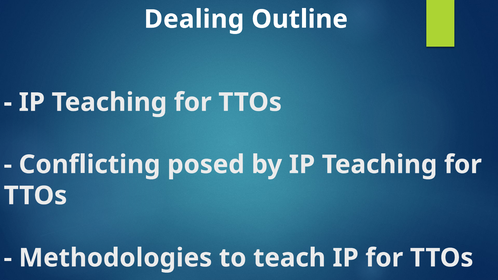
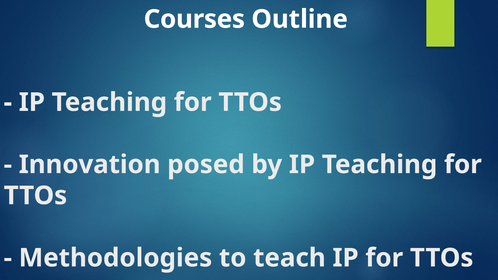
Dealing: Dealing -> Courses (194, 19)
Conflicting: Conflicting -> Innovation (90, 165)
